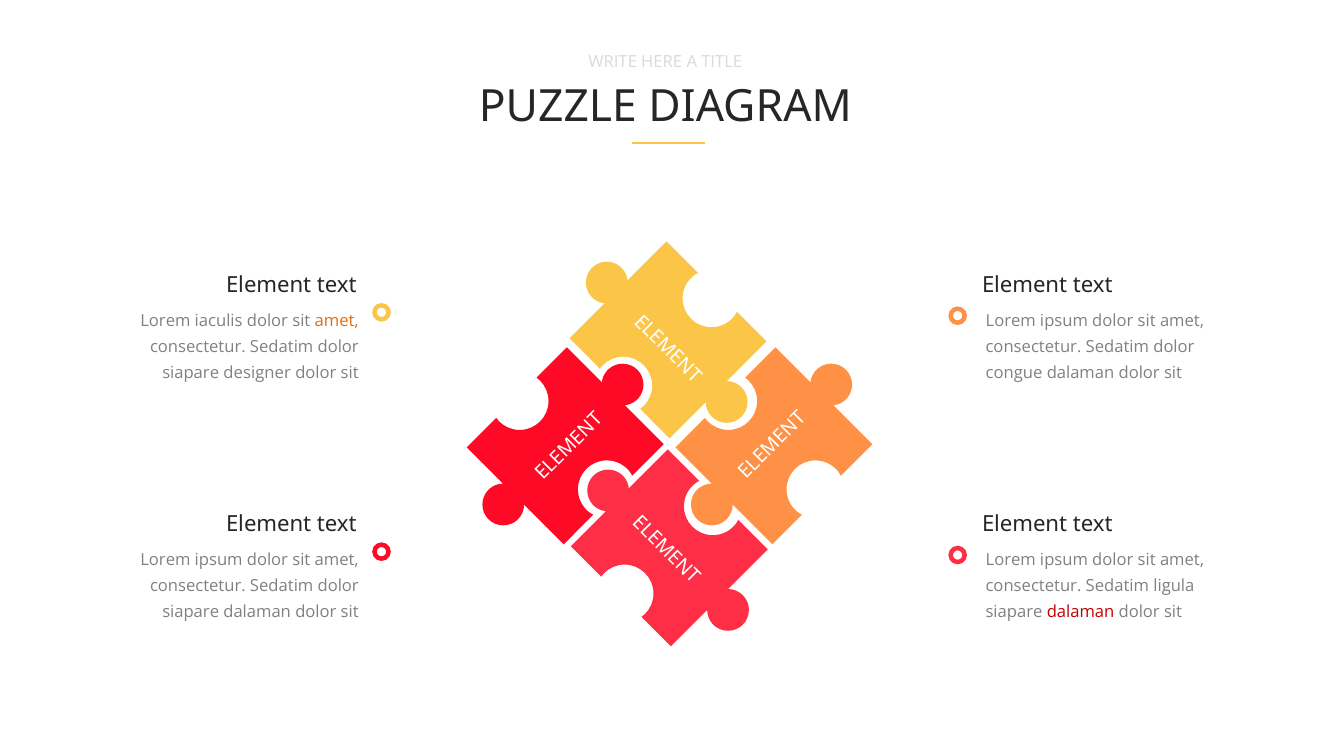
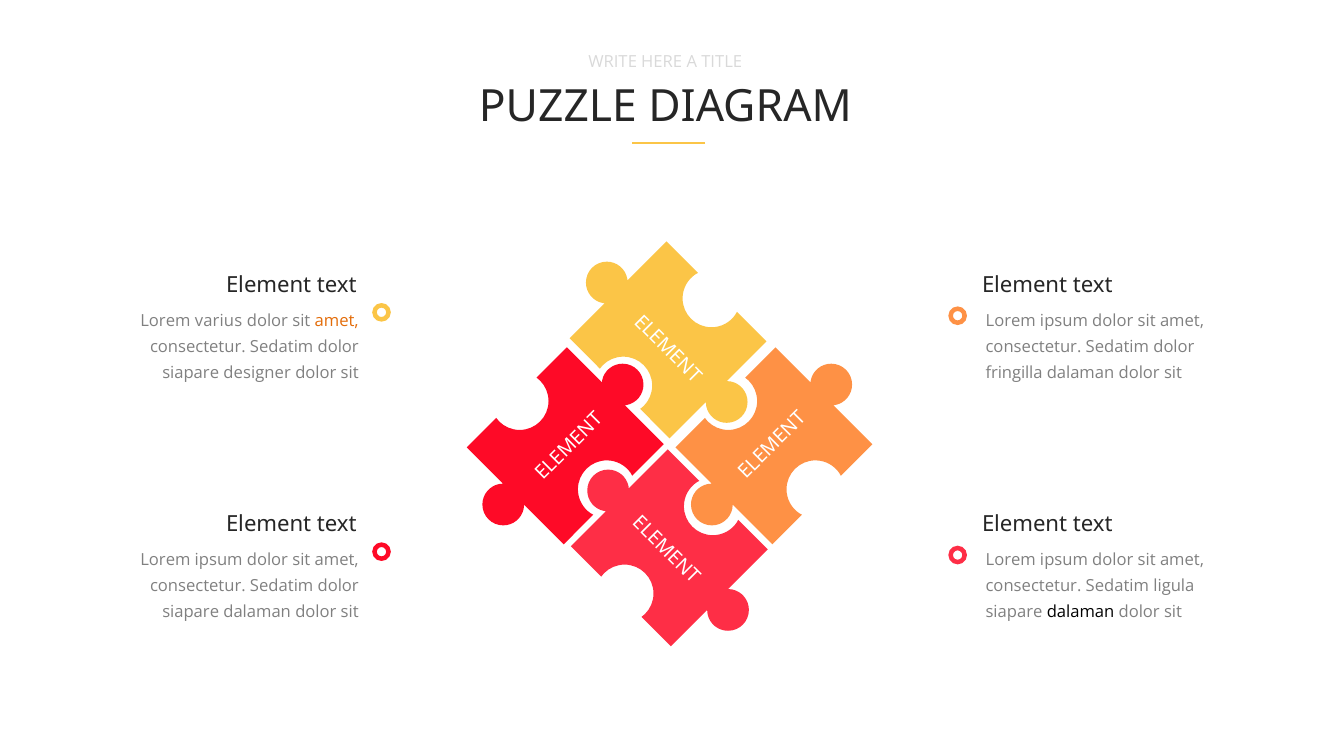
iaculis: iaculis -> varius (219, 321)
congue: congue -> fringilla (1014, 373)
dalaman colour: red -> black (1081, 612)
